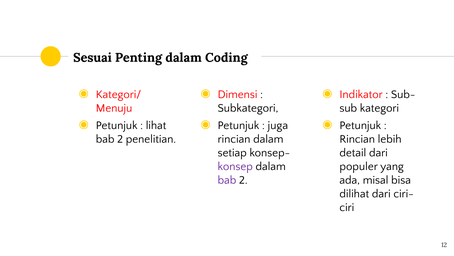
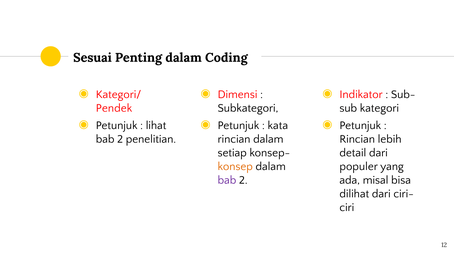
Menuju: Menuju -> Pendek (114, 108)
juga: juga -> kata (278, 125)
konsep colour: purple -> orange (235, 166)
